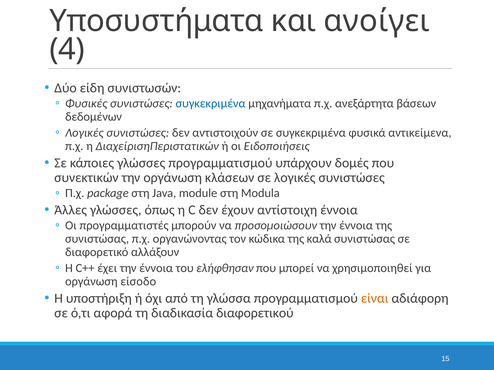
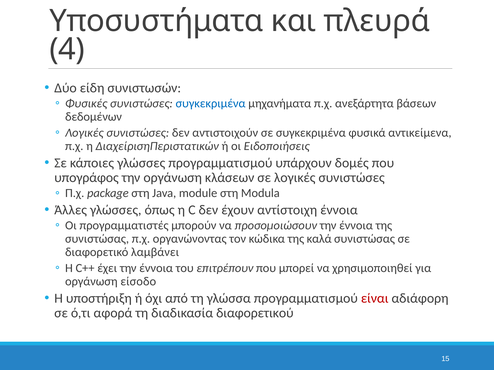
ανοίγει: ανοίγει -> πλευρά (377, 21)
συνεκτικών: συνεκτικών -> υπογράφος (87, 178)
αλλάξουν: αλλάξουν -> λαμβάνει (155, 252)
ελήφθησαν: ελήφθησαν -> επιτρέπουν (225, 268)
είναι colour: orange -> red (375, 299)
